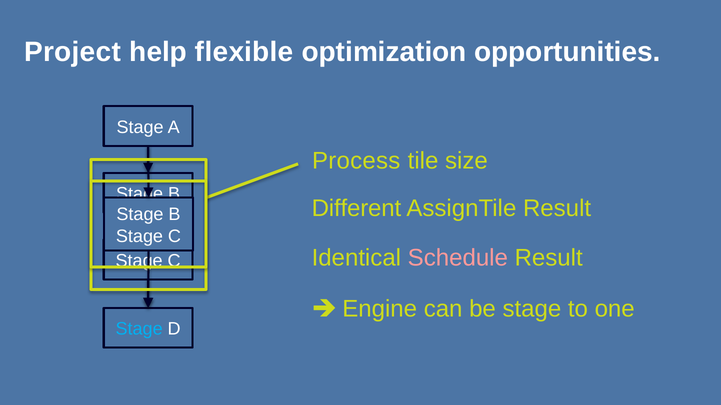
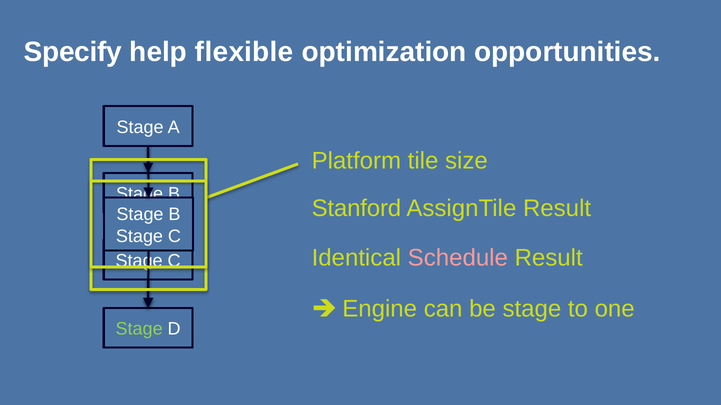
Project: Project -> Specify (73, 52)
Process: Process -> Platform (356, 161)
Different: Different -> Stanford (356, 209)
Stage colour: light blue -> light green (139, 330)
